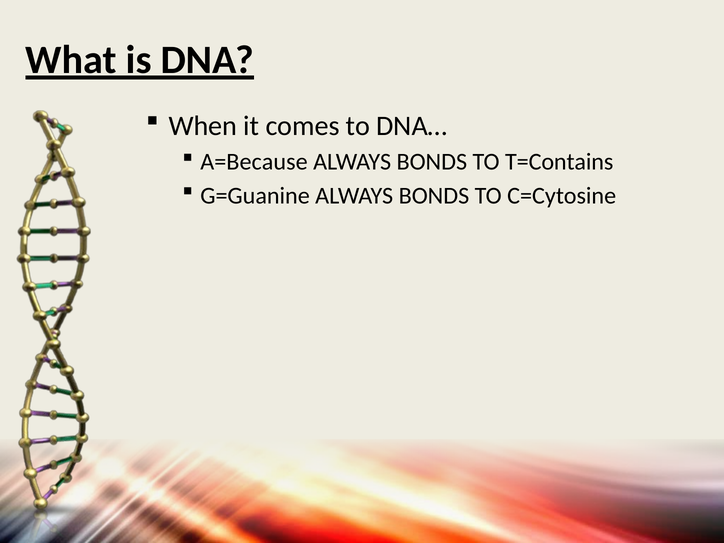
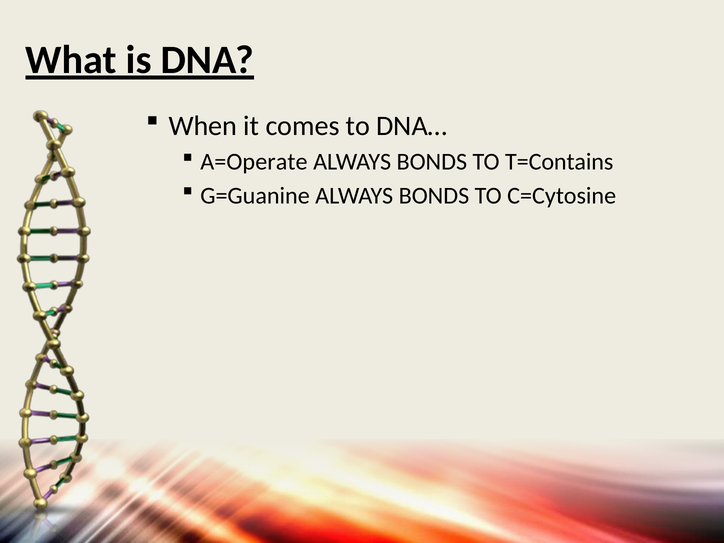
A=Because: A=Because -> A=Operate (254, 162)
